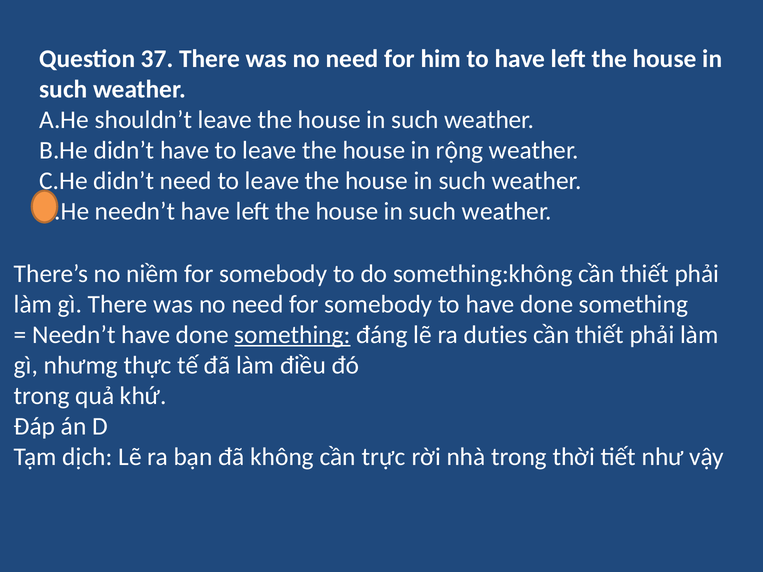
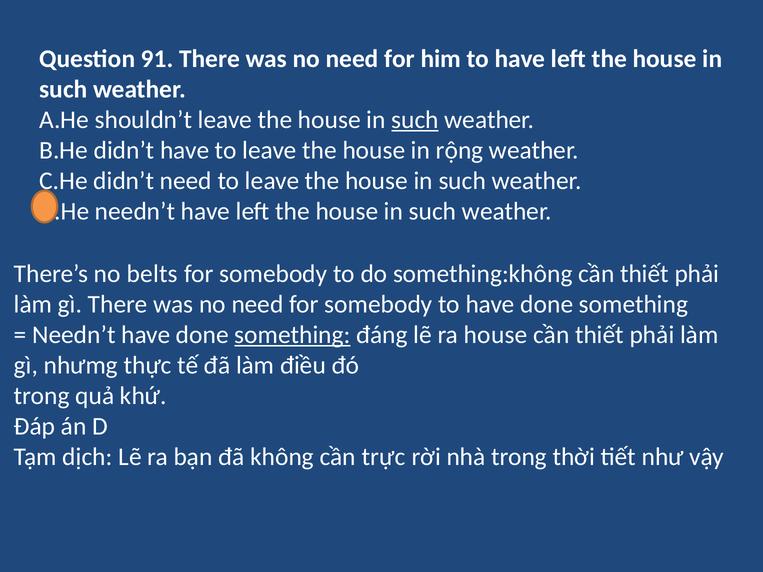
37: 37 -> 91 (157, 59)
such underline: none -> present (415, 120)
niềm: niềm -> belts (152, 274)
ra duties: duties -> house (496, 335)
